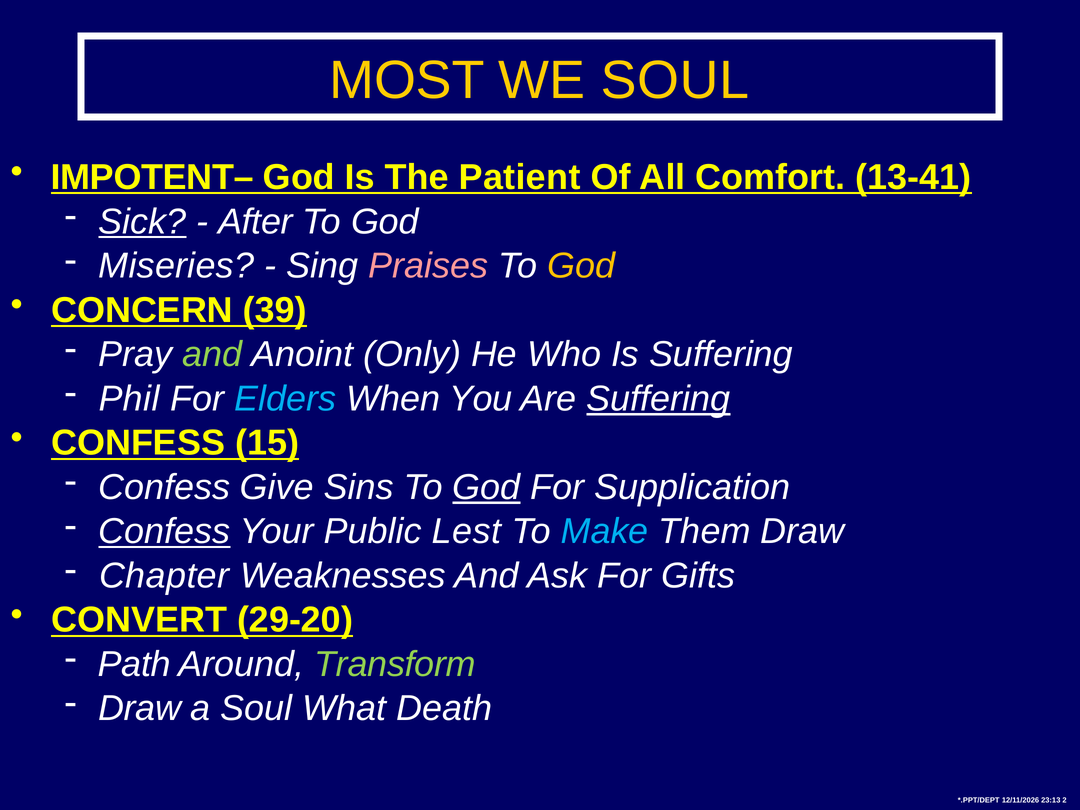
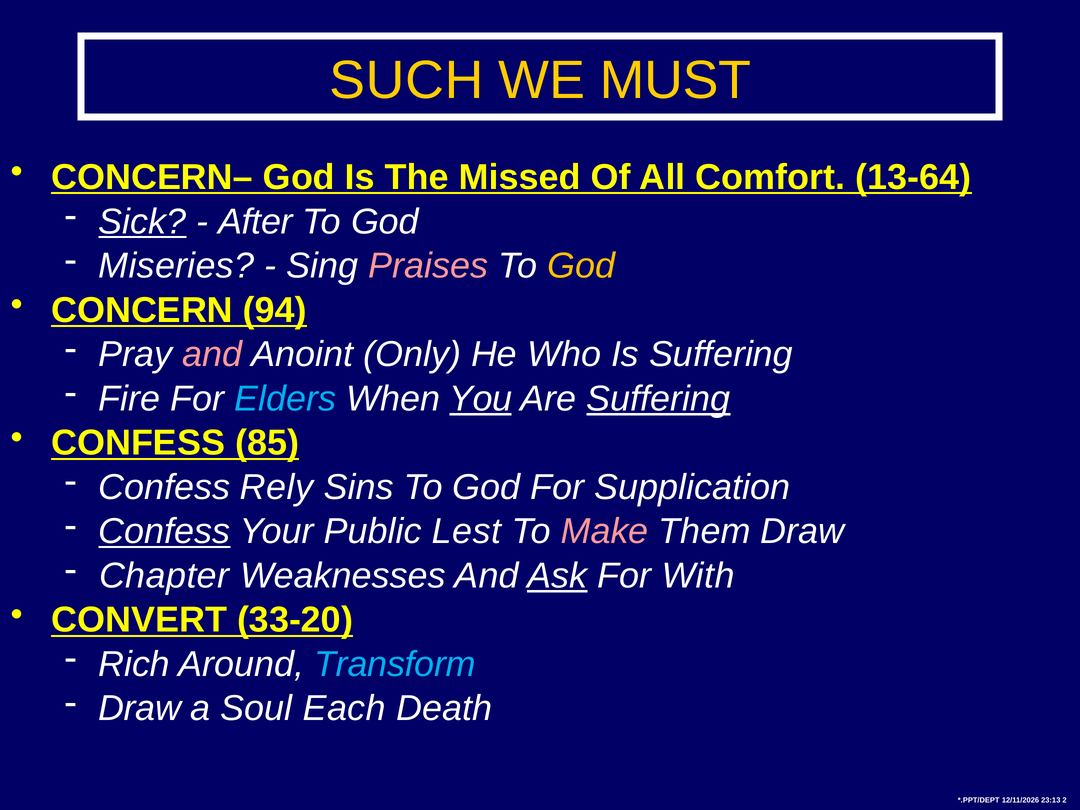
MOST: MOST -> SUCH (407, 80)
WE SOUL: SOUL -> MUST (676, 80)
IMPOTENT–: IMPOTENT– -> CONCERN– (152, 177)
Patient: Patient -> Missed (520, 177)
13-41: 13-41 -> 13-64 (913, 177)
39: 39 -> 94 (275, 310)
and colour: light green -> pink (212, 354)
Phil: Phil -> Fire (129, 399)
You underline: none -> present (481, 399)
15: 15 -> 85 (267, 443)
Give: Give -> Rely (277, 487)
God underline: present -> none (486, 487)
Make colour: light blue -> pink (605, 532)
Ask underline: none -> present (557, 576)
Gifts: Gifts -> With (698, 576)
29-20: 29-20 -> 33-20 (295, 620)
Path: Path -> Rich (134, 664)
Transform colour: light green -> light blue (395, 664)
What: What -> Each (344, 709)
